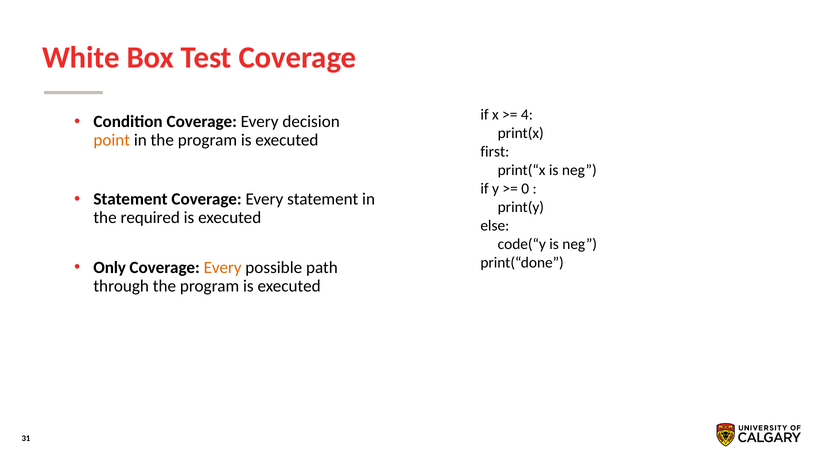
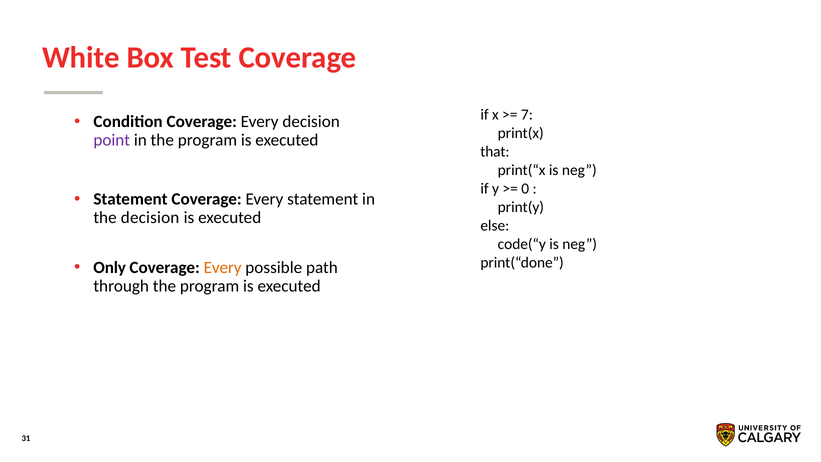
4: 4 -> 7 (527, 115)
point colour: orange -> purple (112, 140)
first: first -> that (495, 152)
the required: required -> decision (150, 218)
